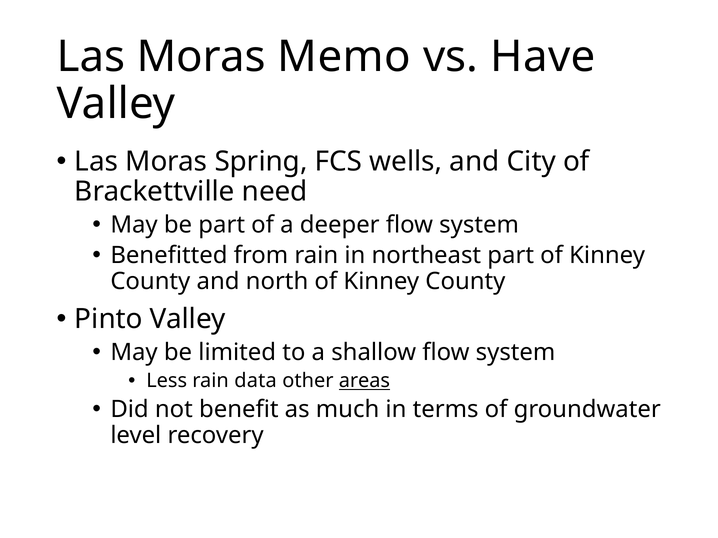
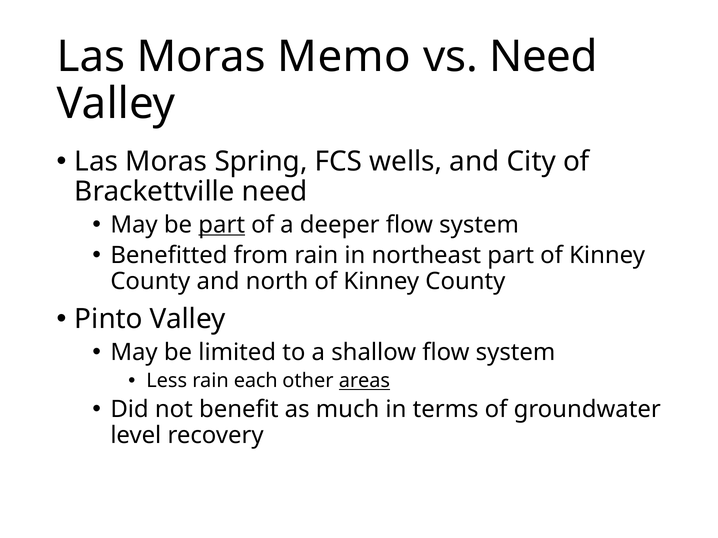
vs Have: Have -> Need (543, 57)
part underline: none -> present (222, 225)
data: data -> each (256, 381)
